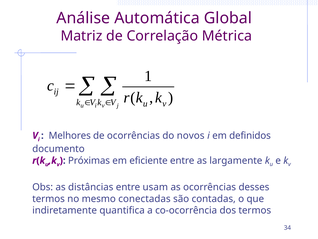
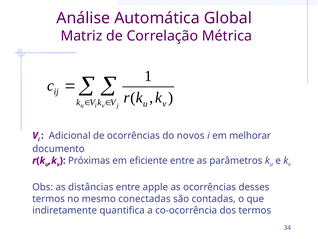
Melhores: Melhores -> Adicional (70, 135)
definidos: definidos -> melhorar (250, 135)
largamente: largamente -> parâmetros (236, 160)
usam: usam -> apple (155, 187)
